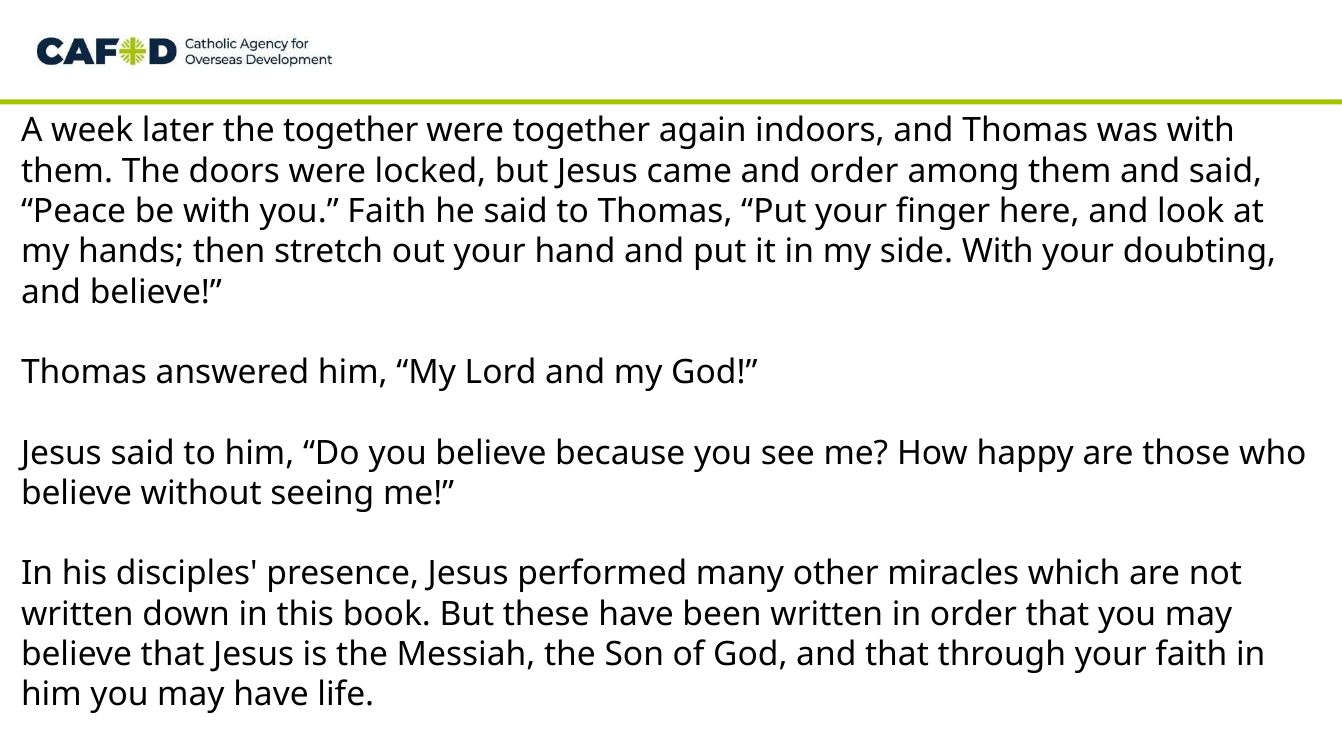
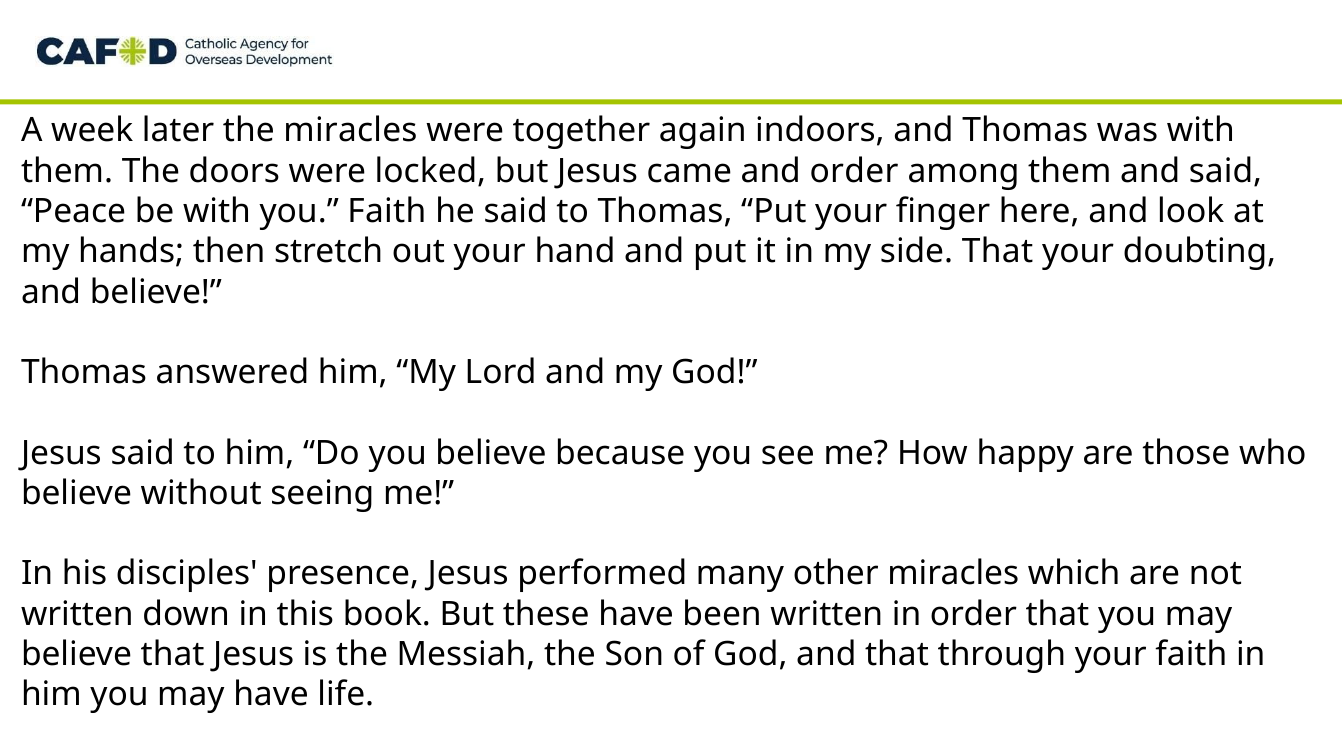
the together: together -> miracles (350, 131)
side With: With -> That (998, 252)
